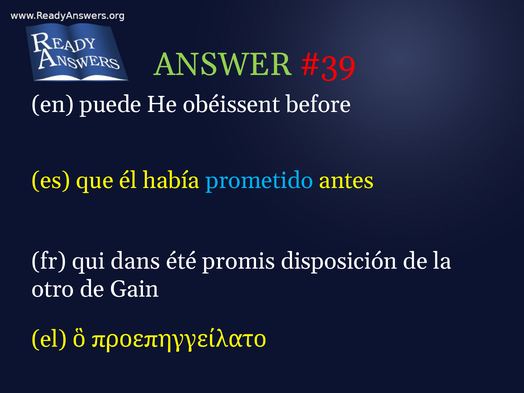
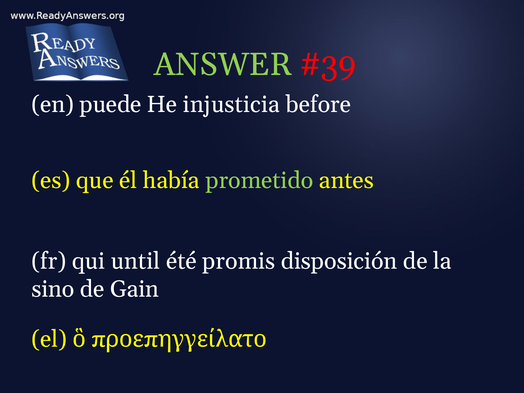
obéissent: obéissent -> injusticia (231, 104)
prometido colour: light blue -> light green (259, 180)
dans: dans -> until (135, 261)
otro: otro -> sino (53, 289)
